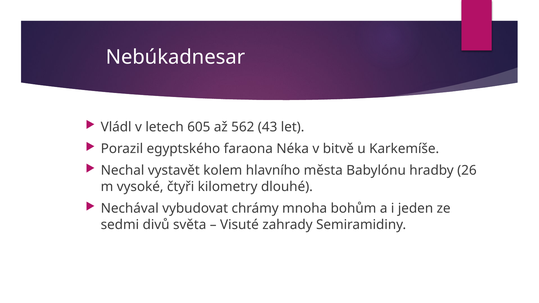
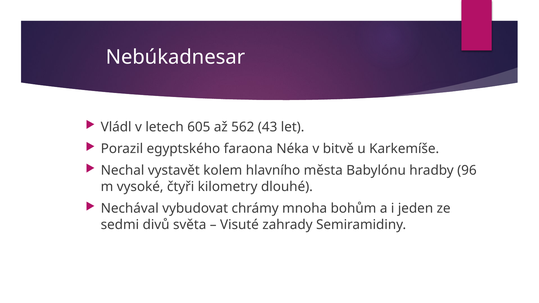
26: 26 -> 96 (467, 171)
